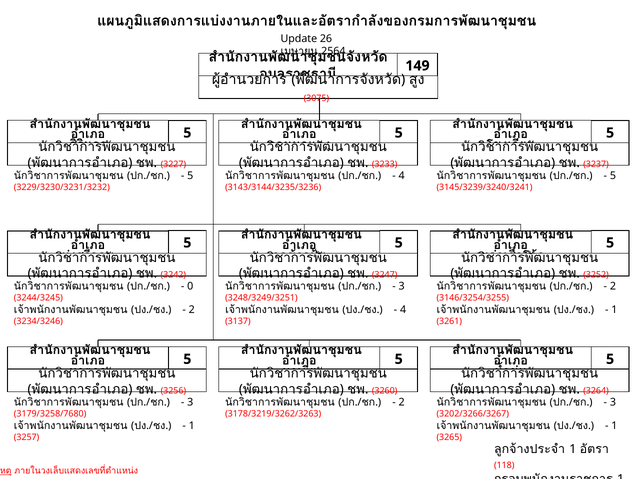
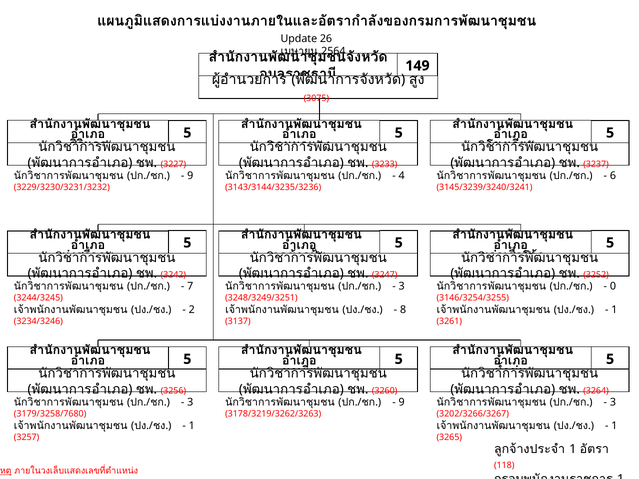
5: 5 -> 9 (190, 176)
5: 5 -> 6 (613, 176)
0: 0 -> 7 (190, 287)
2: 2 -> 0 (613, 287)
4: 4 -> 8 (403, 310)
2: 2 -> 9 (402, 402)
